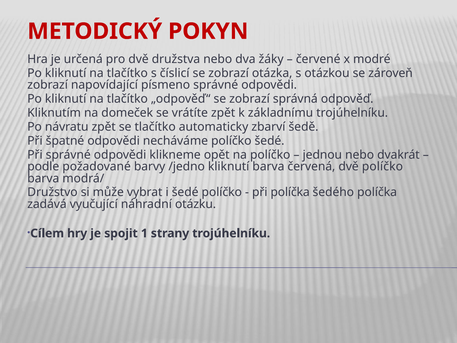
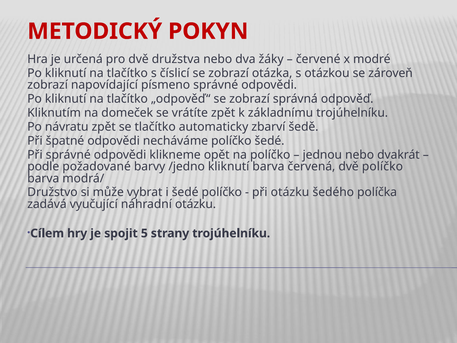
při políčka: políčka -> otázku (290, 192)
1: 1 -> 5 (144, 233)
